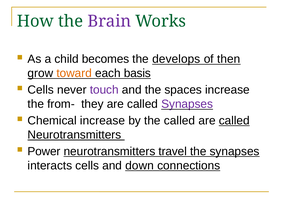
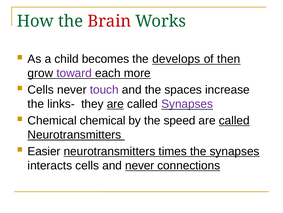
Brain colour: purple -> red (109, 21)
toward colour: orange -> purple (74, 73)
basis: basis -> more (137, 73)
from-: from- -> links- (61, 104)
are underline: none -> present (115, 104)
Chemical increase: increase -> chemical (103, 120)
the called: called -> speed (180, 120)
Power: Power -> Easier (44, 151)
travel: travel -> times (173, 151)
and down: down -> never (140, 165)
